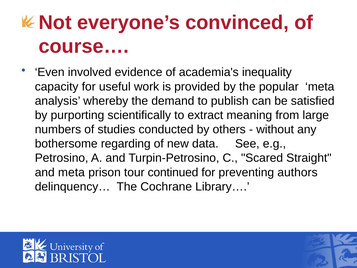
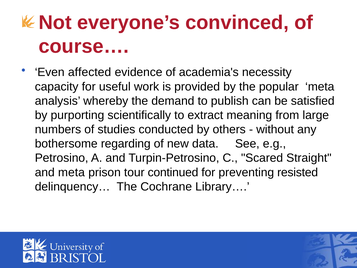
involved: involved -> affected (90, 72)
inequality: inequality -> necessity (267, 72)
authors: authors -> resisted (298, 172)
